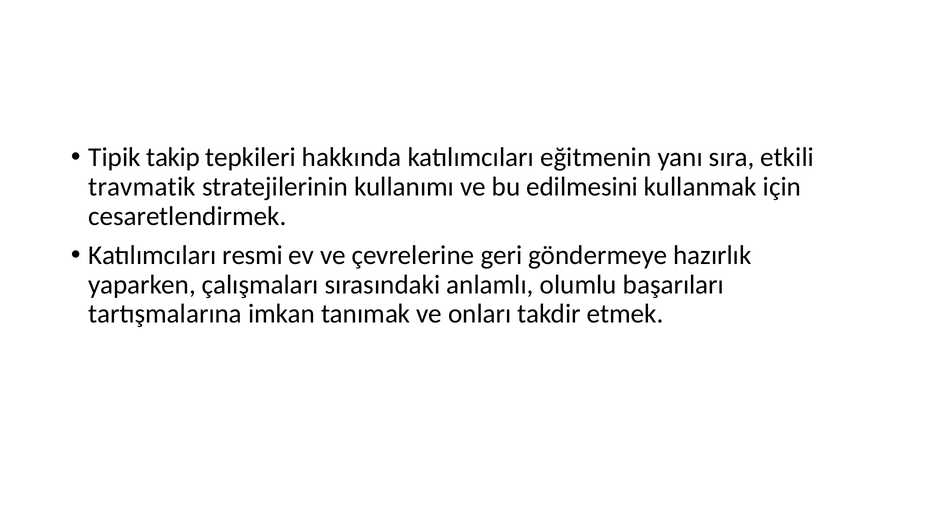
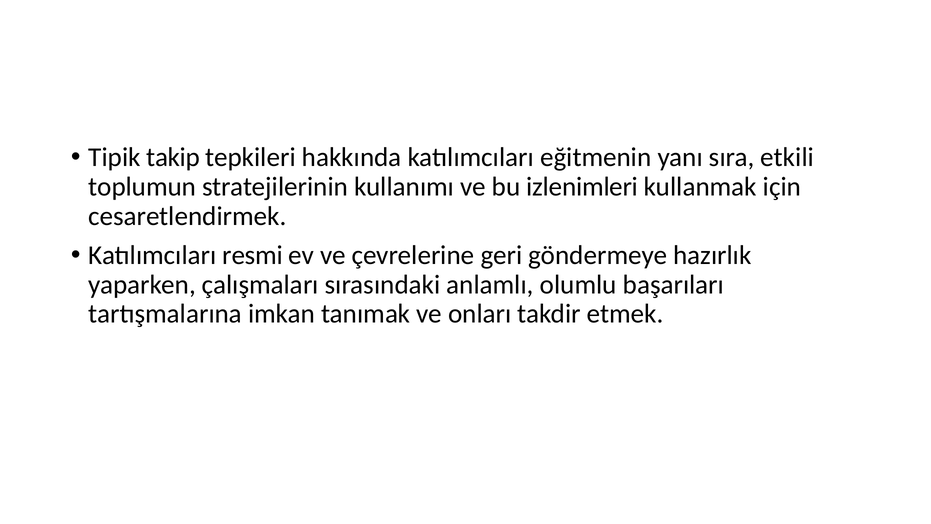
travmatik: travmatik -> toplumun (142, 187)
edilmesini: edilmesini -> izlenimleri (582, 187)
